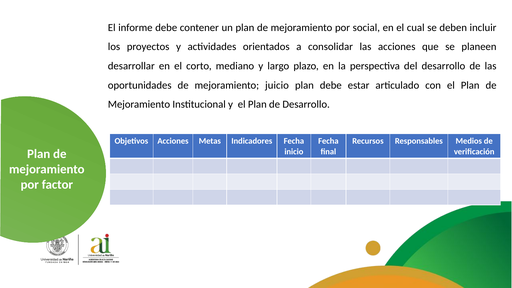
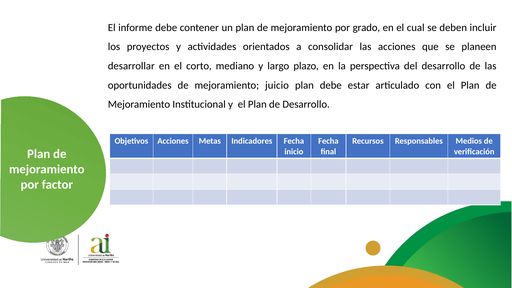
social: social -> grado (366, 28)
